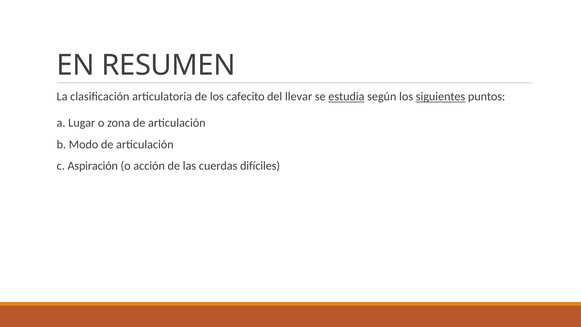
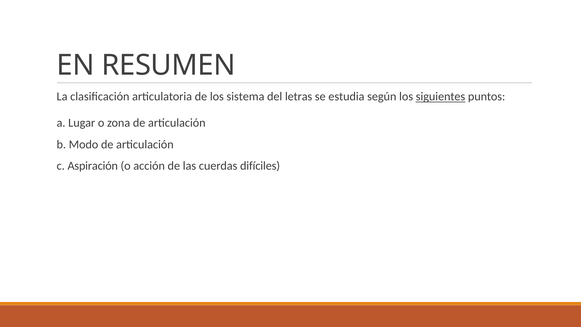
cafecito: cafecito -> sistema (245, 97)
llevar: llevar -> letras (299, 97)
estudia underline: present -> none (346, 97)
